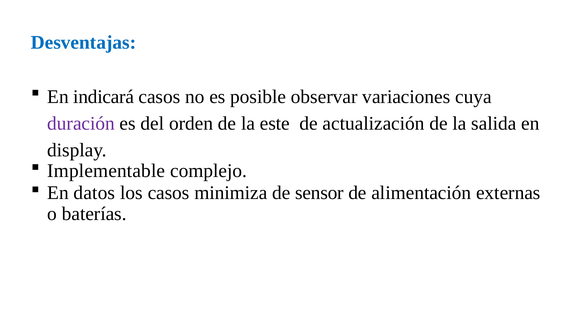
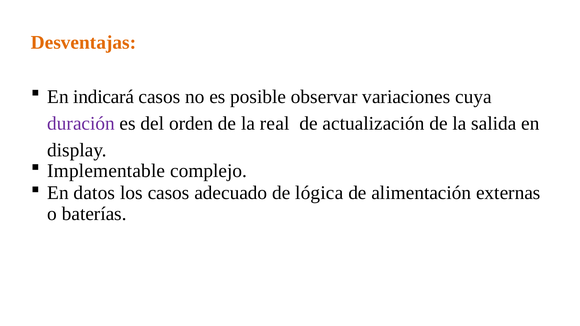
Desventajas colour: blue -> orange (84, 43)
este: este -> real (275, 123)
minimiza: minimiza -> adecuado (231, 193)
sensor: sensor -> lógica (319, 193)
